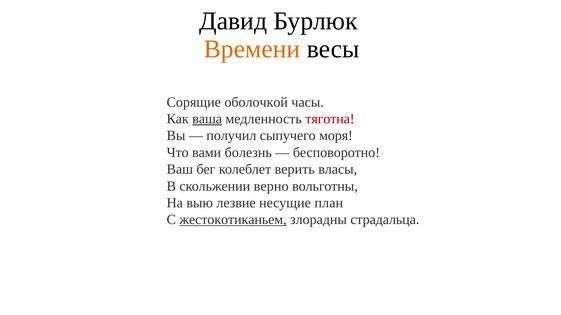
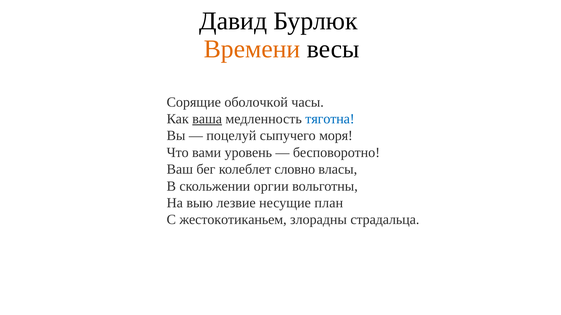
тяготна colour: red -> blue (330, 119)
получил: получил -> поцелуй (231, 136)
болезнь: болезнь -> уровень (248, 153)
верить: верить -> словно (295, 170)
верно: верно -> оргии (271, 186)
жестокотиканьем underline: present -> none (233, 220)
